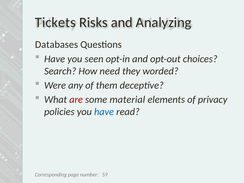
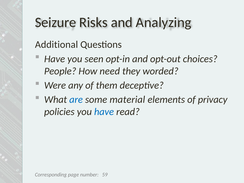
Tickets: Tickets -> Seizure (56, 22)
Databases: Databases -> Additional (56, 45)
Search: Search -> People (60, 71)
are colour: red -> blue (76, 100)
